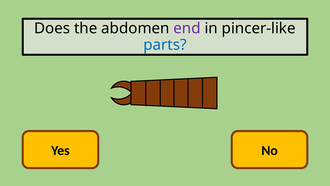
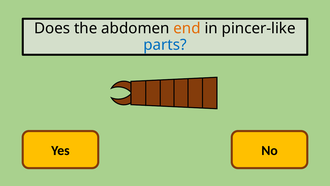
end colour: purple -> orange (187, 28)
